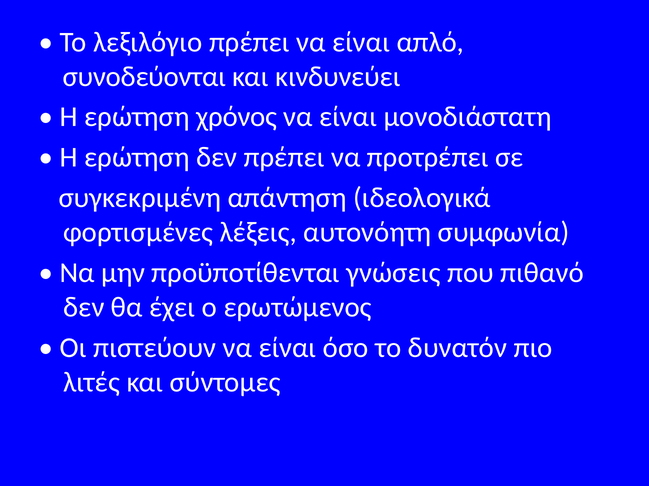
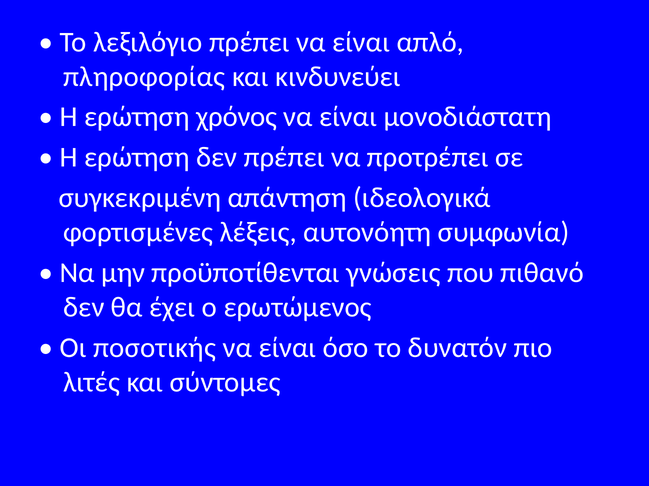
συνοδεύονται: συνοδεύονται -> πληροφορίας (144, 77)
πιστεύουν: πιστεύουν -> ποσοτικής (155, 348)
